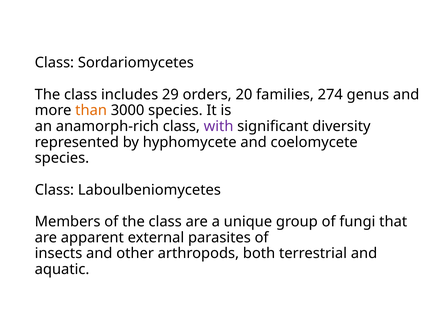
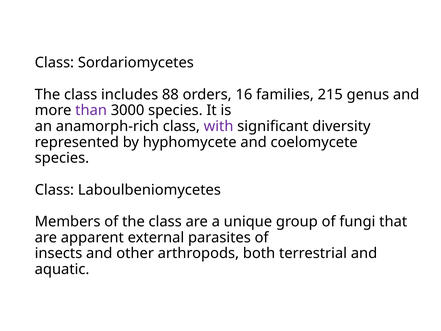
29: 29 -> 88 (170, 94)
20: 20 -> 16 (244, 94)
274: 274 -> 215 (330, 94)
than colour: orange -> purple (91, 110)
